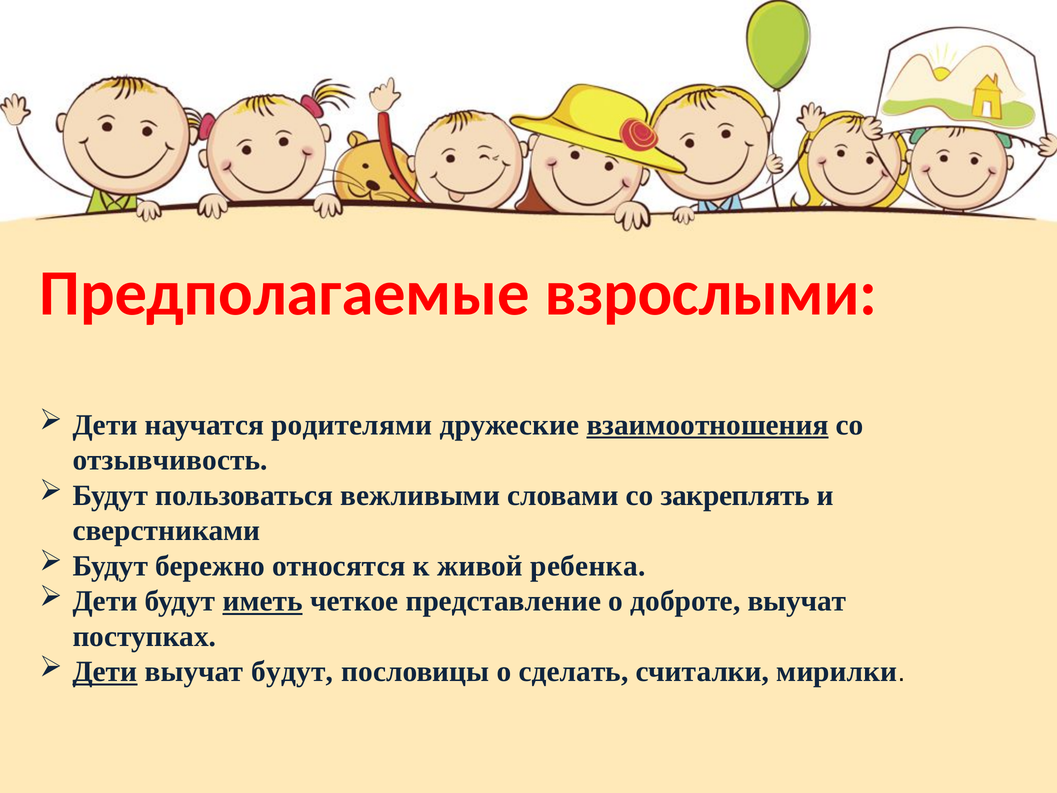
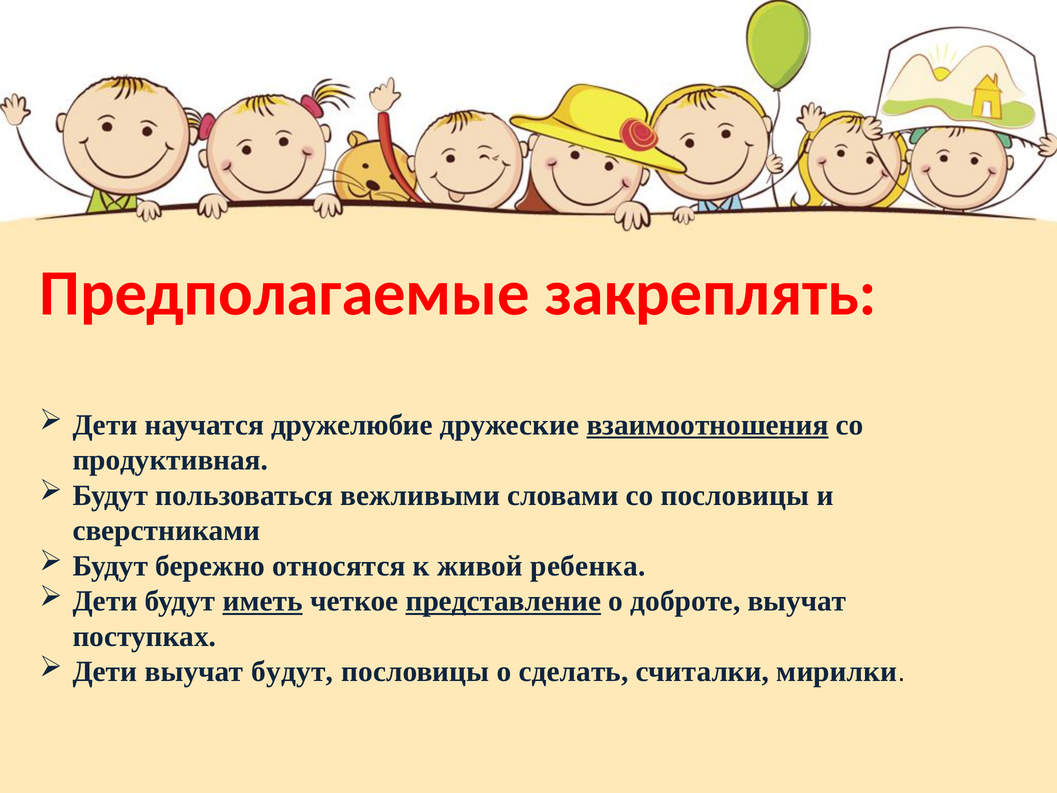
взрослыми: взрослыми -> закреплять (711, 293)
родителями: родителями -> дружелюбие (352, 425)
отзывчивость: отзывчивость -> продуктивная (170, 460)
со закреплять: закреплять -> пословицы (735, 495)
представление underline: none -> present (503, 601)
Дети underline: present -> none (105, 672)
